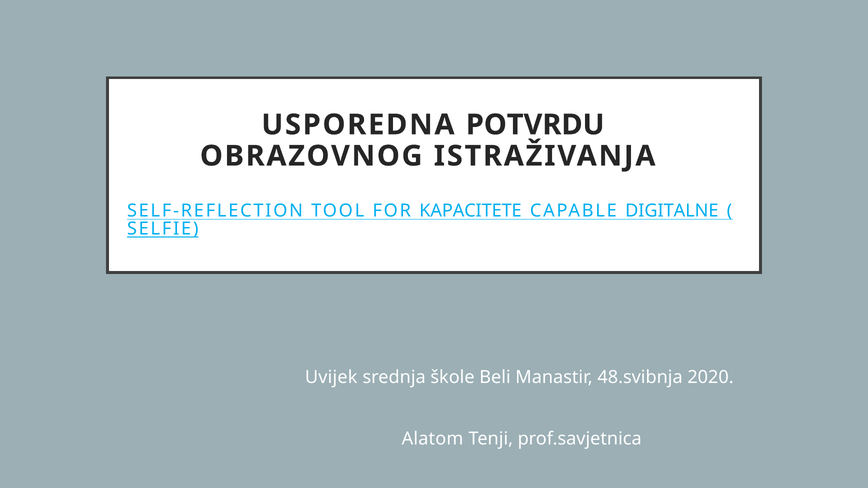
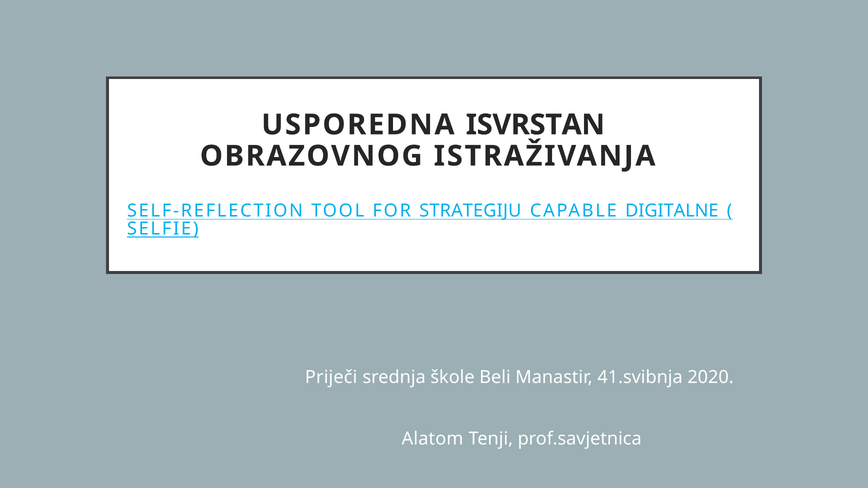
POTVRDU: POTVRDU -> ISVRSTAN (535, 125)
KAPACITETE: KAPACITETE -> STRATEGIJU (470, 211)
Uvijek: Uvijek -> Priječi (331, 378)
48.svibnja: 48.svibnja -> 41.svibnja (640, 378)
